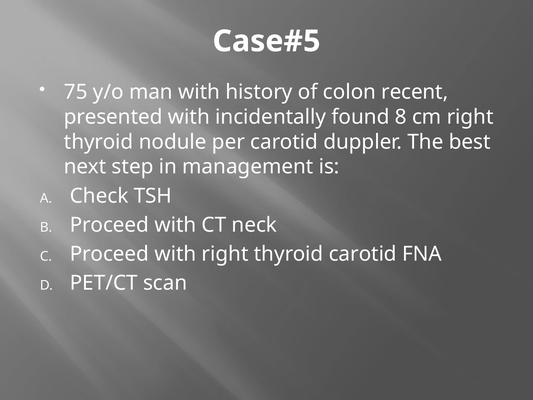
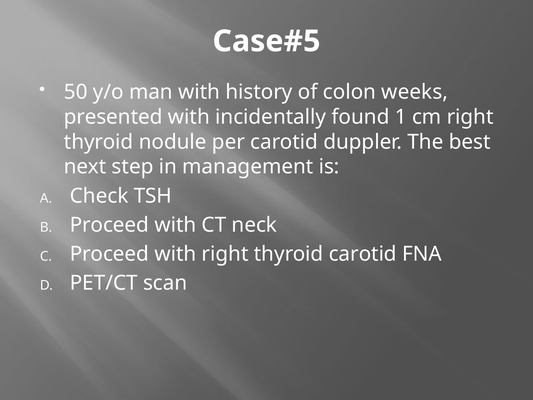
75: 75 -> 50 (76, 92)
recent: recent -> weeks (415, 92)
8: 8 -> 1 (401, 117)
